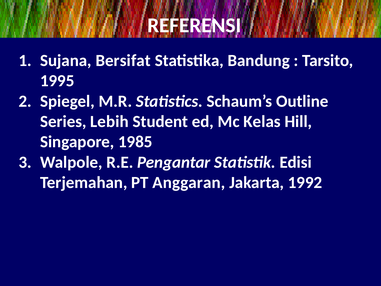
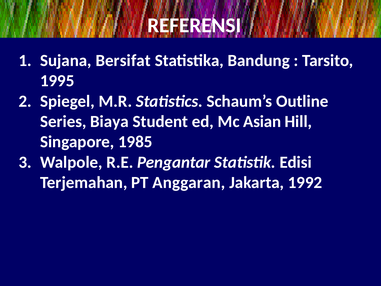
Lebih: Lebih -> Biaya (109, 121)
Kelas: Kelas -> Asian (262, 121)
